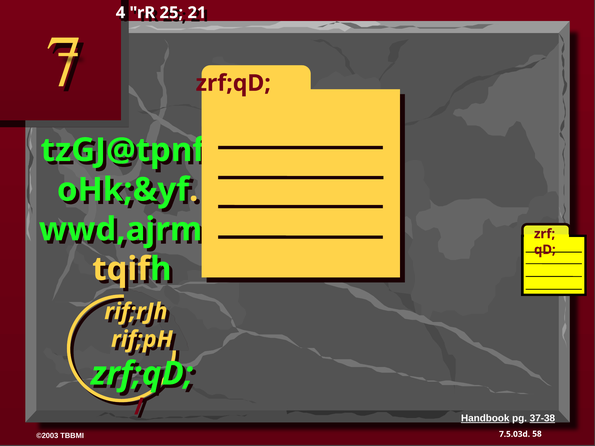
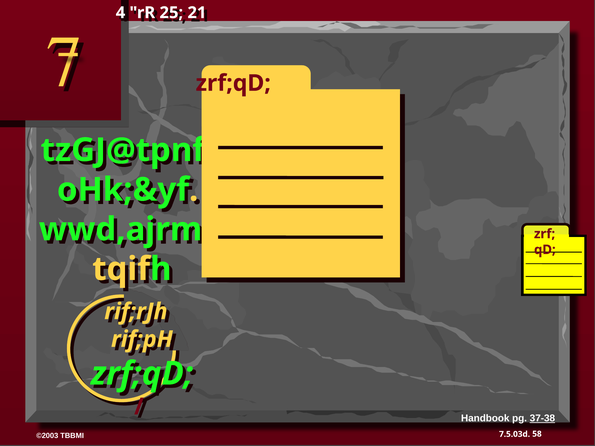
Handbook underline: present -> none (485, 419)
